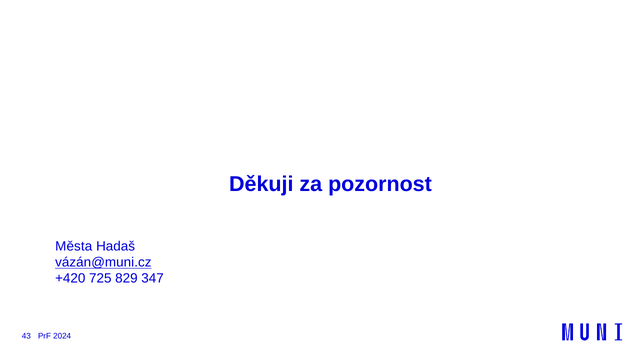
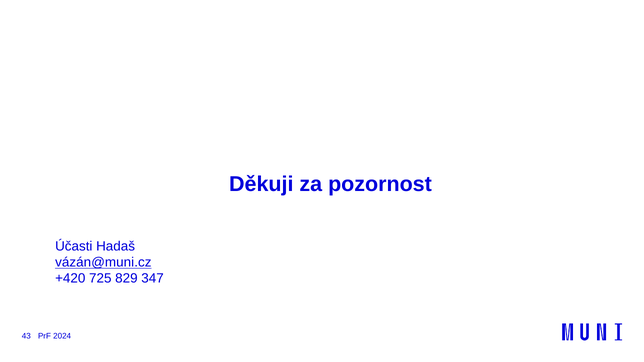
Města: Města -> Účasti (74, 247)
